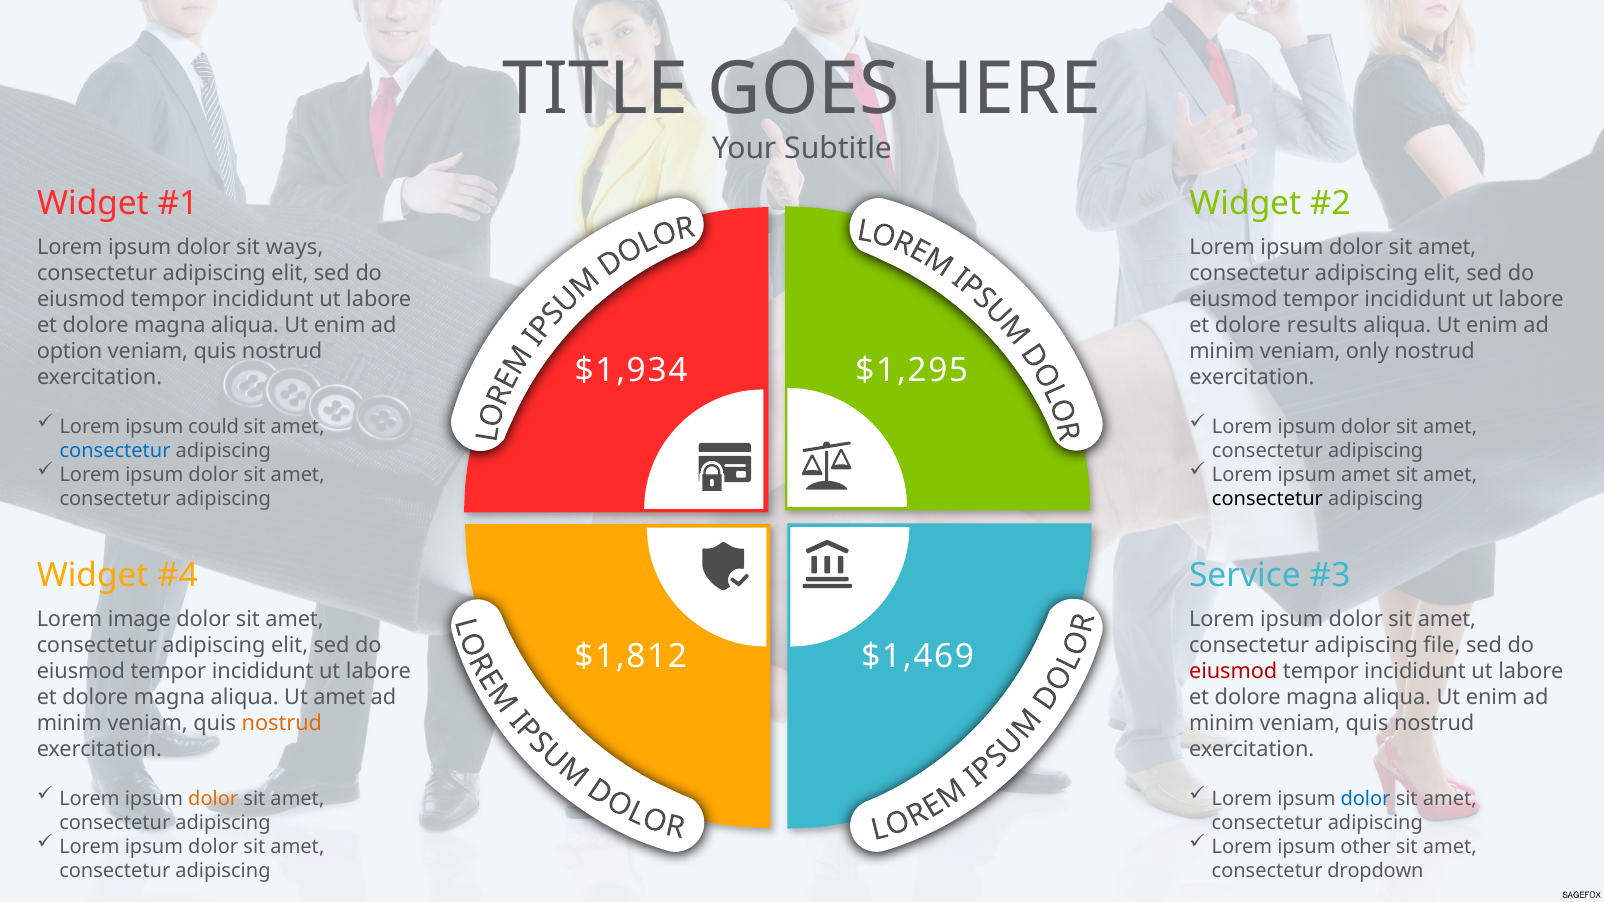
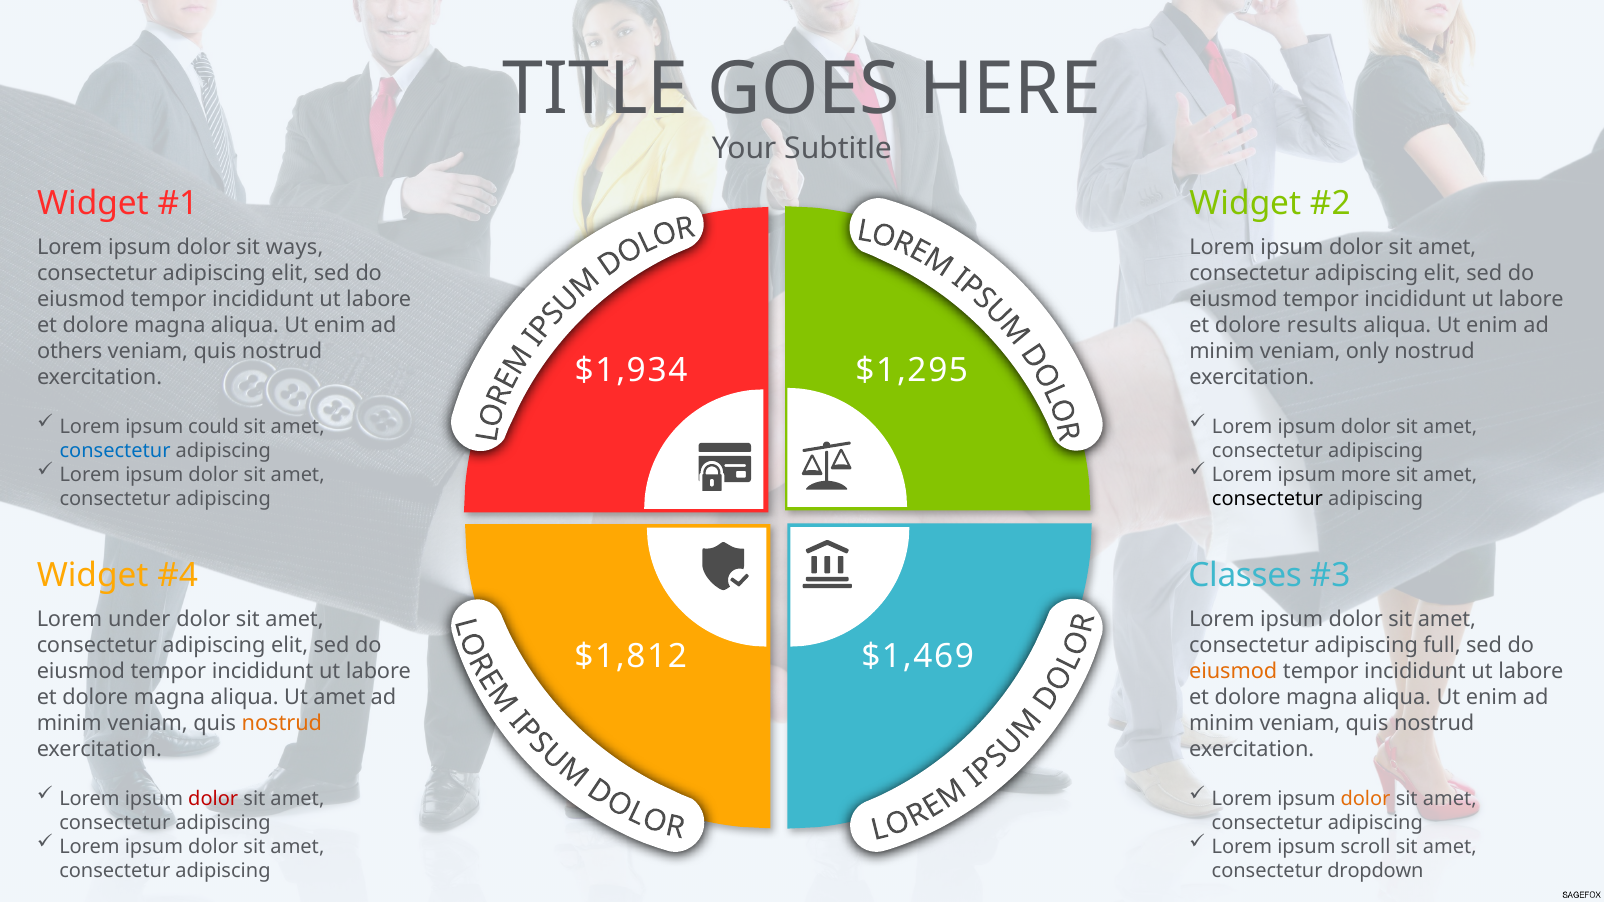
option: option -> others (70, 351)
ipsum amet: amet -> more (1366, 475)
Service: Service -> Classes (1245, 575)
image: image -> under (139, 619)
file: file -> full (1442, 645)
eiusmod colour: red -> orange (1233, 671)
dolor colour: orange -> red (213, 799)
dolor colour: blue -> orange (1366, 799)
other: other -> scroll (1366, 847)
